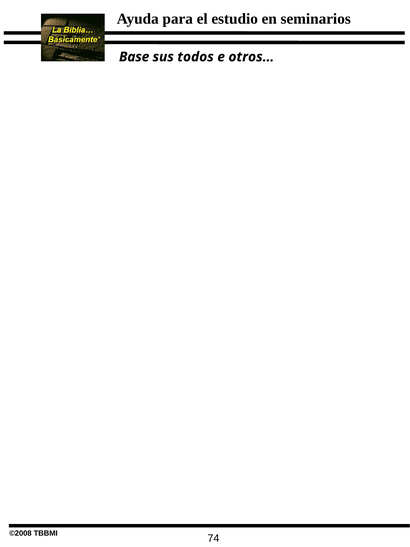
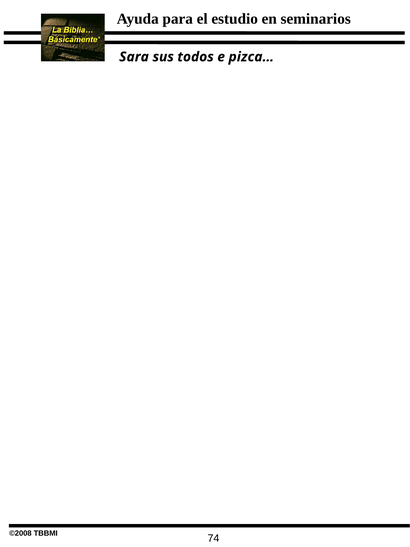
Base: Base -> Sara (134, 57)
otros…: otros… -> pizca… (251, 57)
